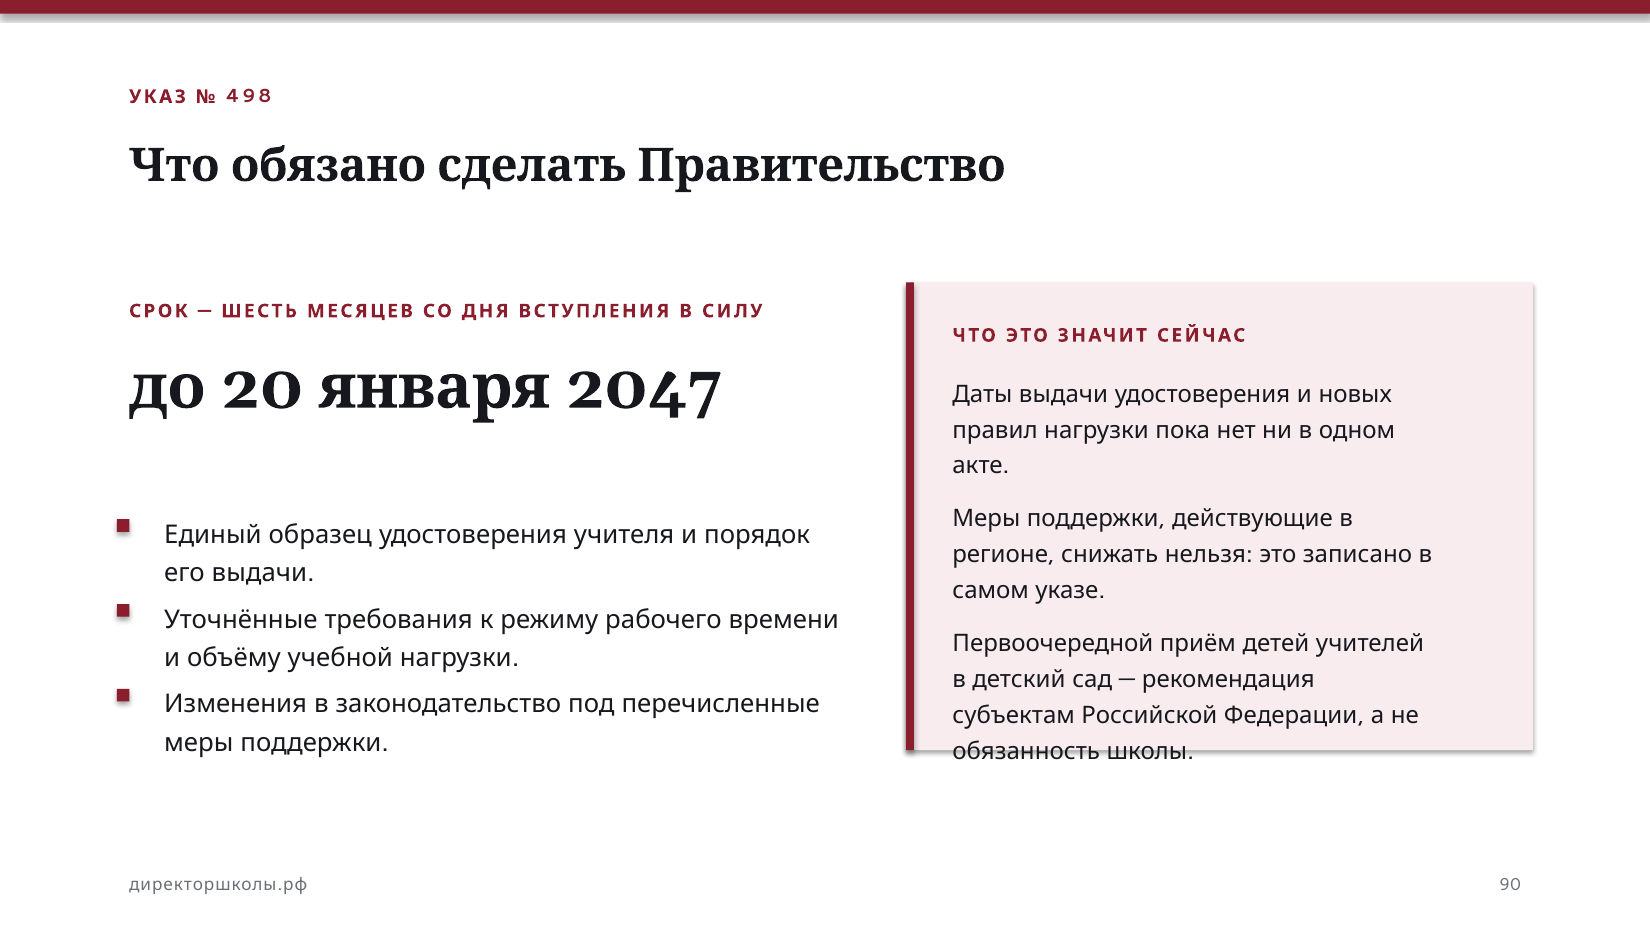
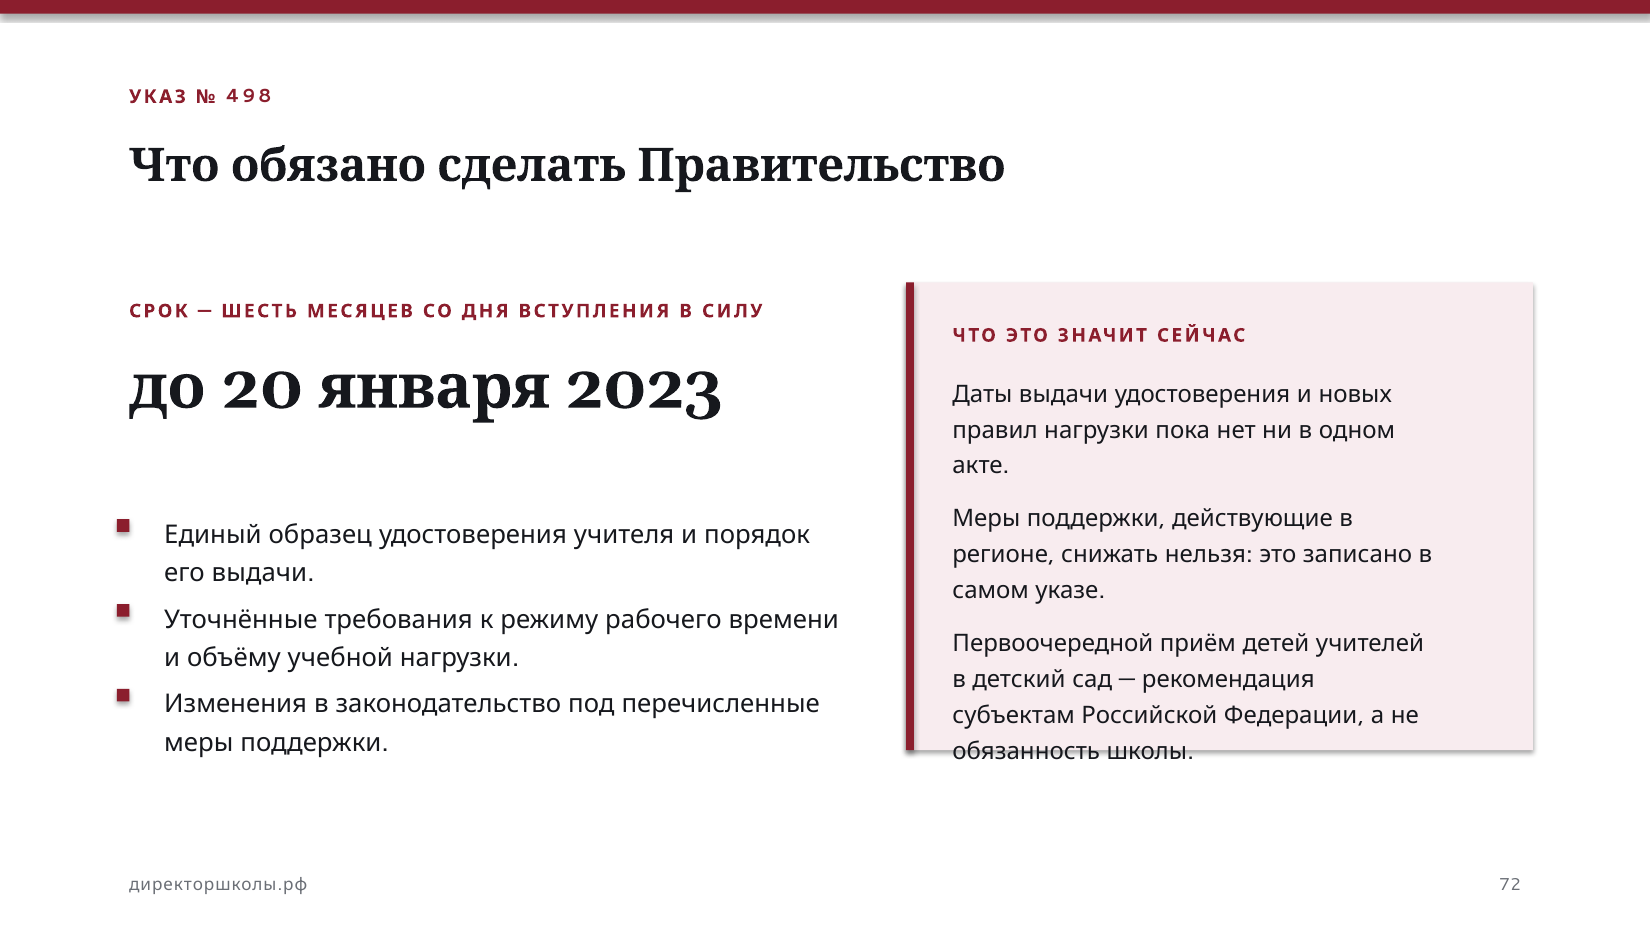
2047: 2047 -> 2023 (644, 387)
90: 90 -> 72 (1510, 884)
